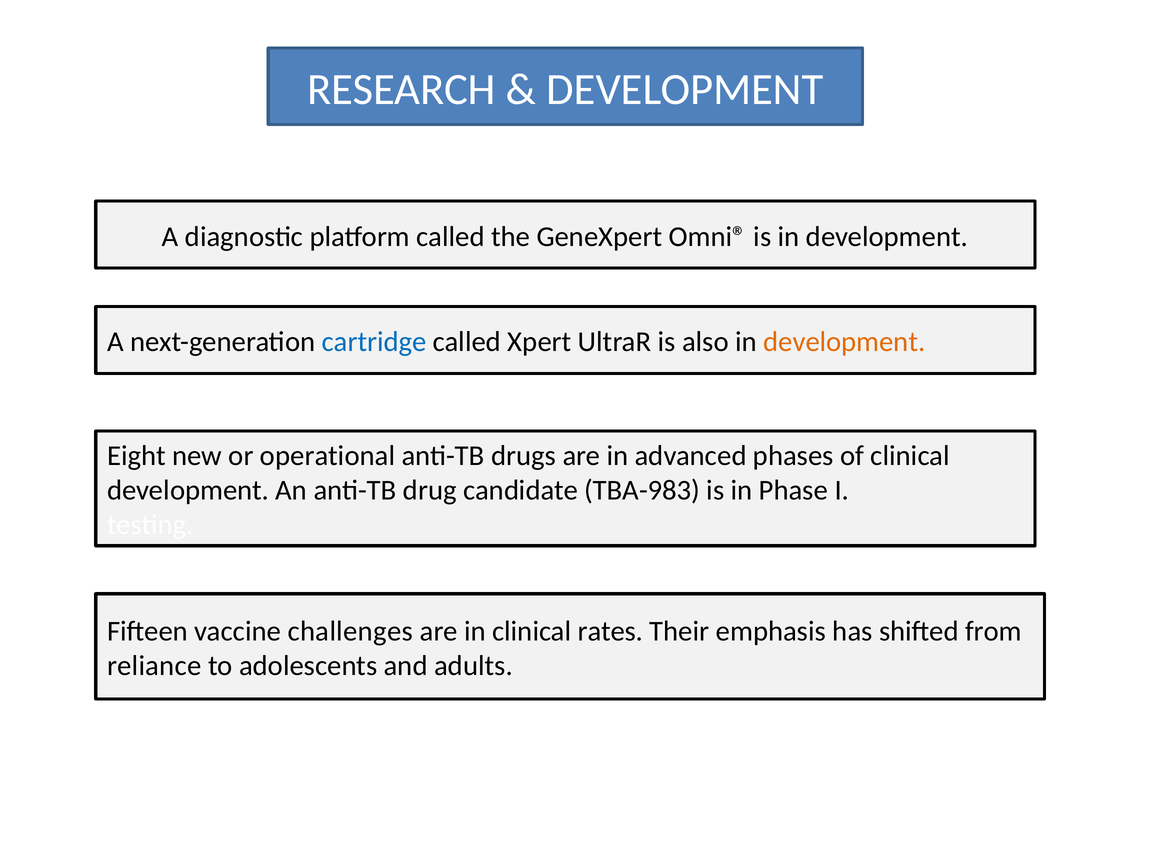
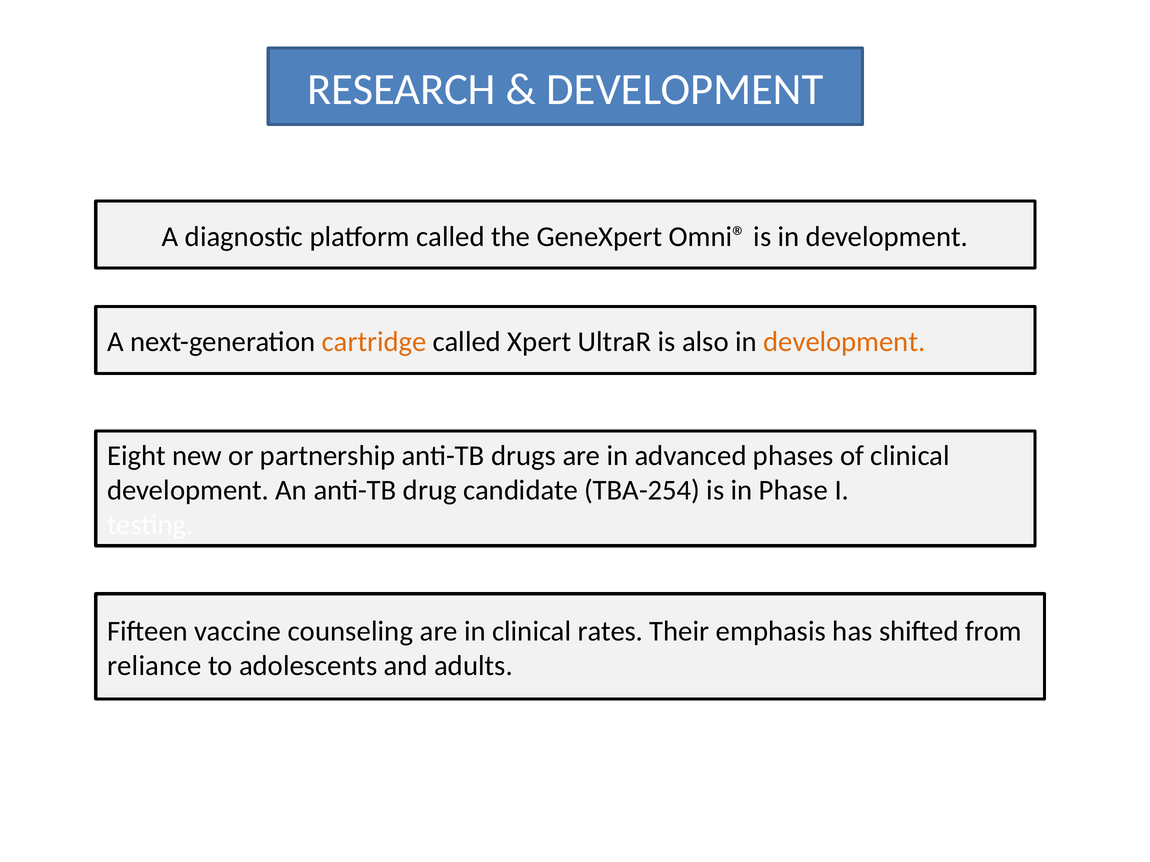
cartridge colour: blue -> orange (374, 342)
operational: operational -> partnership (328, 456)
TBA-983: TBA-983 -> TBA-254 (642, 491)
challenges: challenges -> counseling (350, 632)
